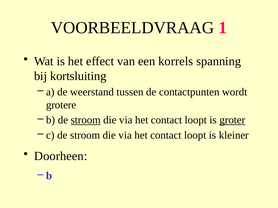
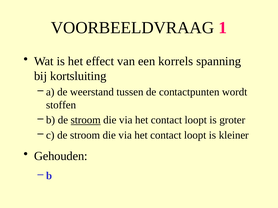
grotere: grotere -> stoffen (61, 105)
groter underline: present -> none (232, 120)
Doorheen: Doorheen -> Gehouden (61, 156)
